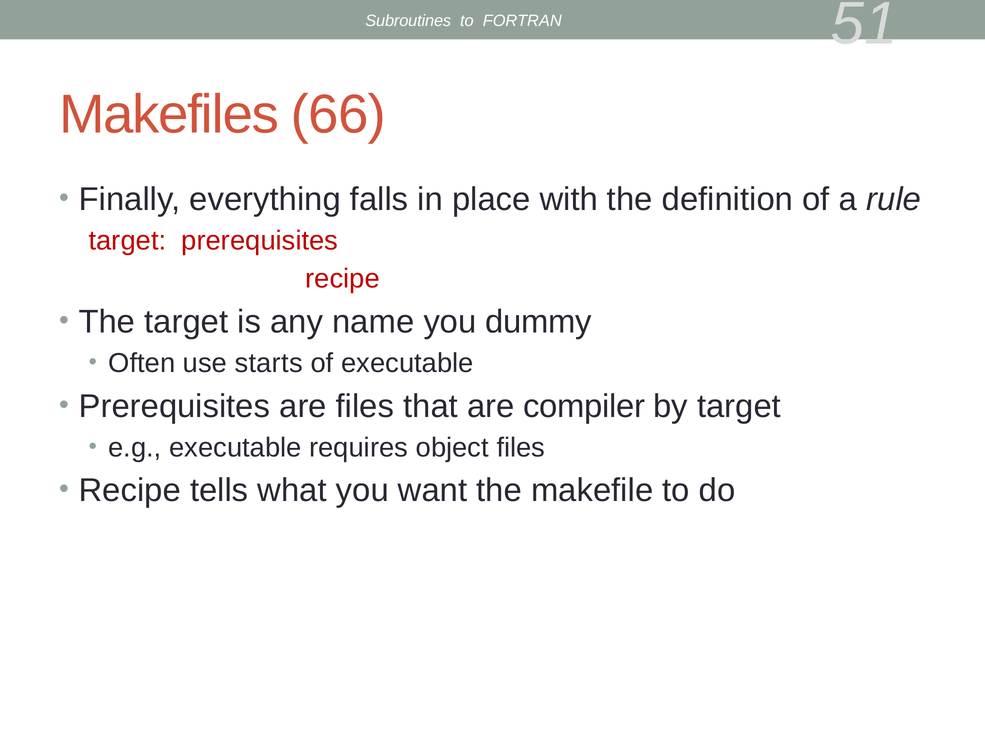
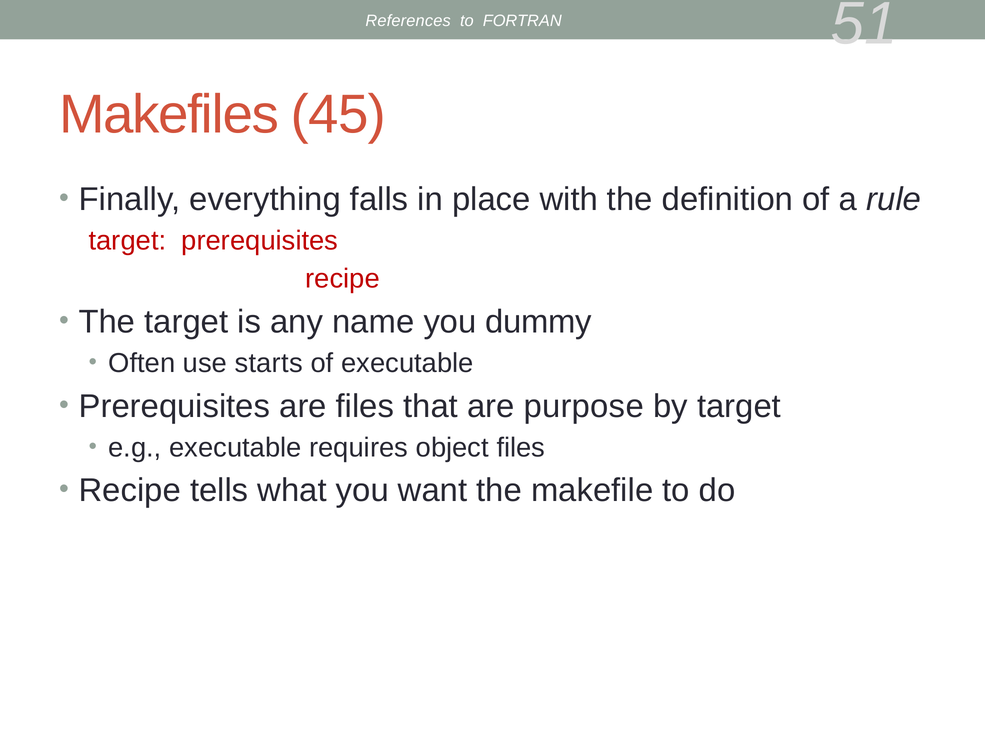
Subroutines: Subroutines -> References (408, 21)
66: 66 -> 45 (338, 115)
compiler: compiler -> purpose (584, 406)
